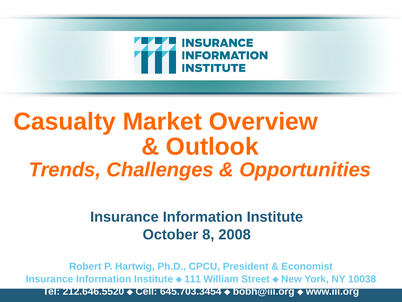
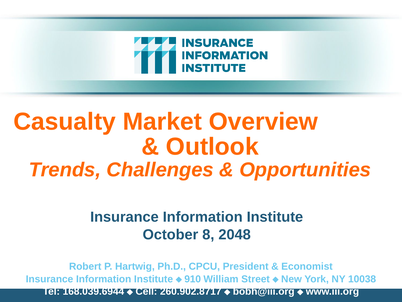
2008: 2008 -> 2048 (235, 234)
111: 111 -> 910 (193, 279)
212.646.5520: 212.646.5520 -> 168.039.6944 (93, 291)
645.703.3454: 645.703.3454 -> 260.902.8717 (191, 291)
